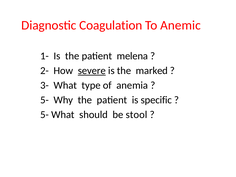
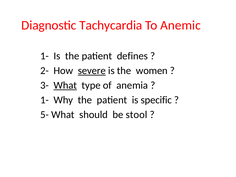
Coagulation: Coagulation -> Tachycardia (111, 25)
melena: melena -> defines (132, 56)
marked: marked -> women (152, 71)
What underline: none -> present (65, 85)
5-: 5- -> 1- (45, 100)
